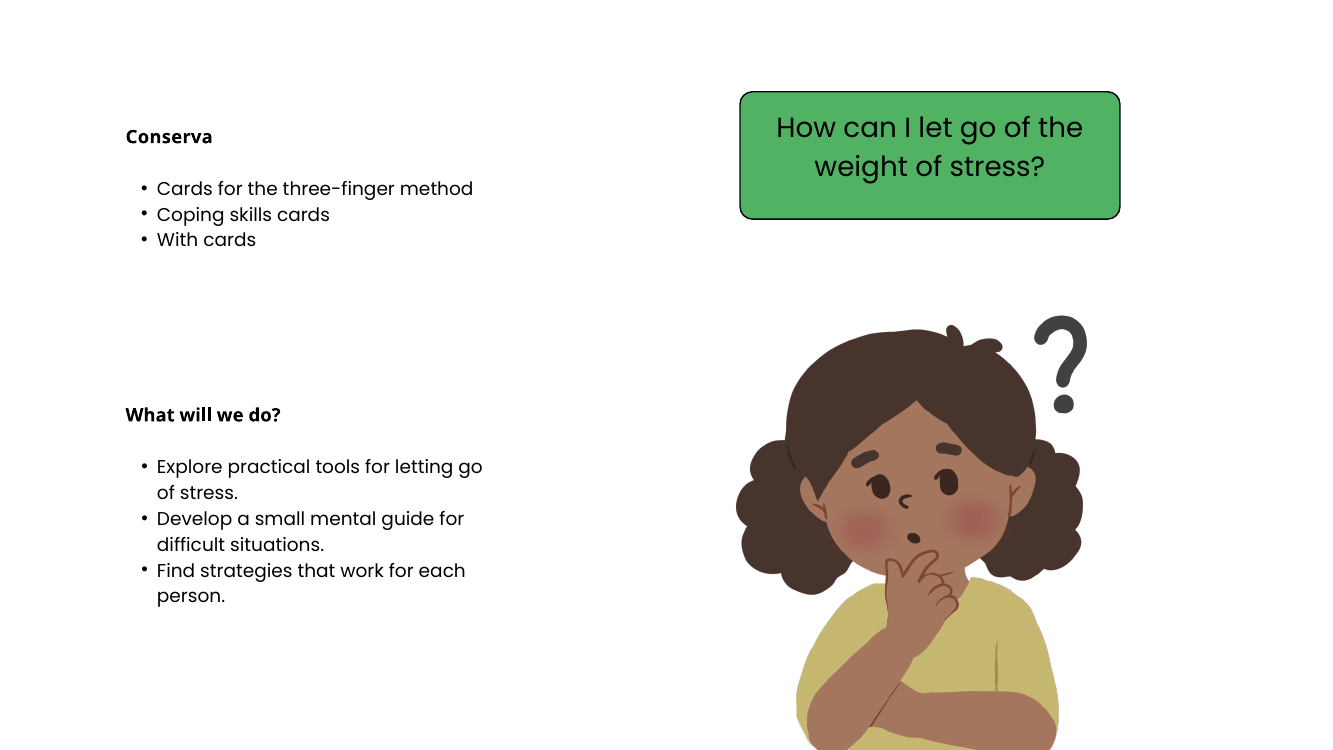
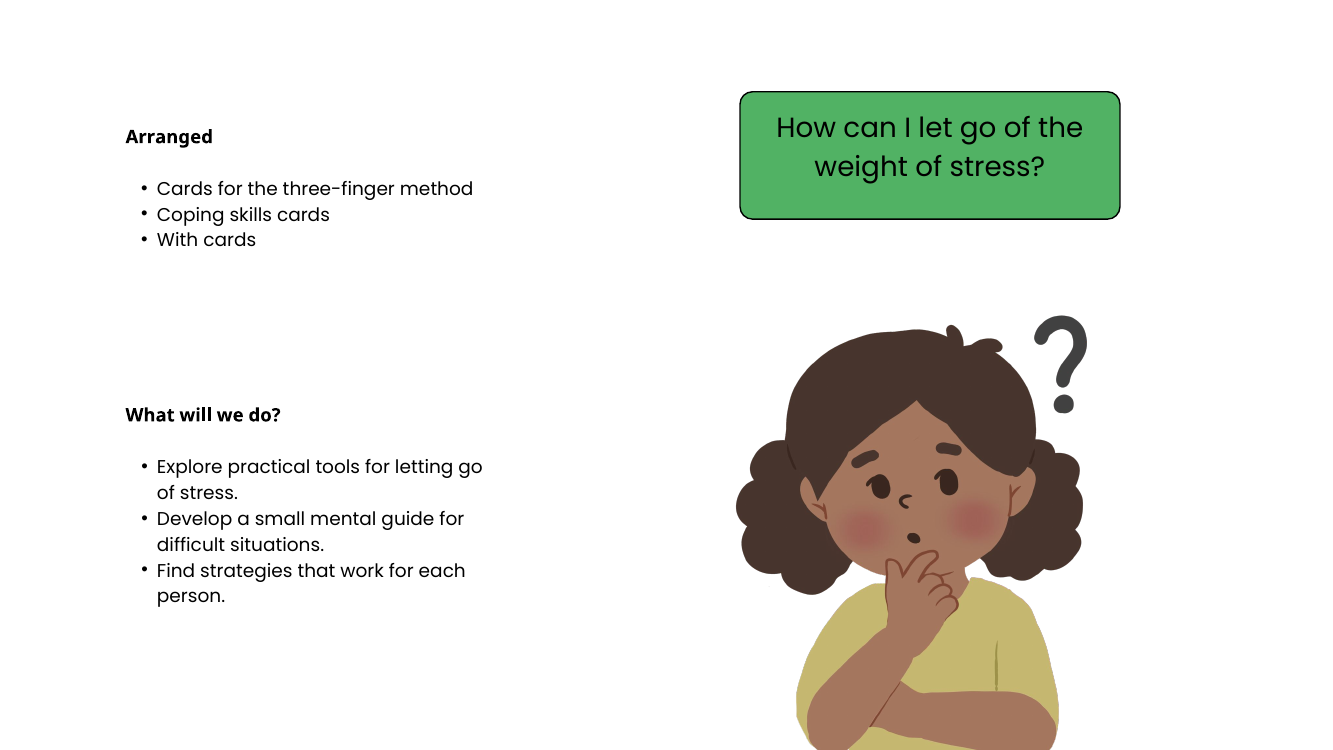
Conserva: Conserva -> Arranged (169, 137)
